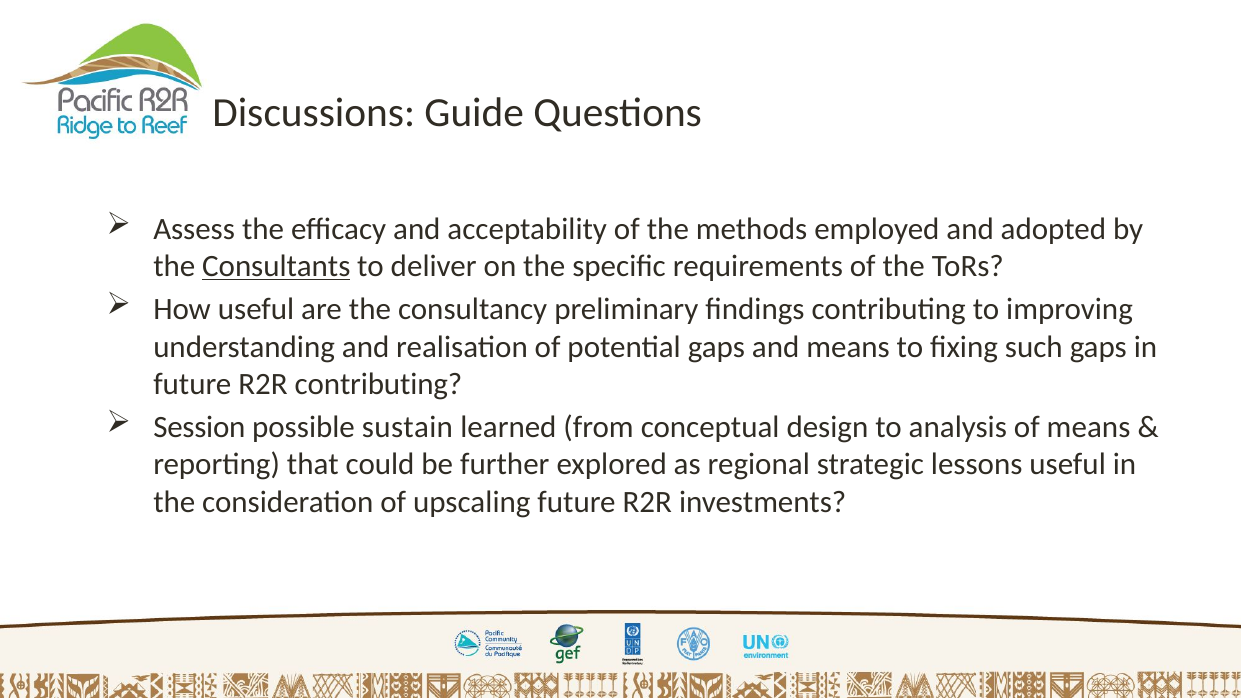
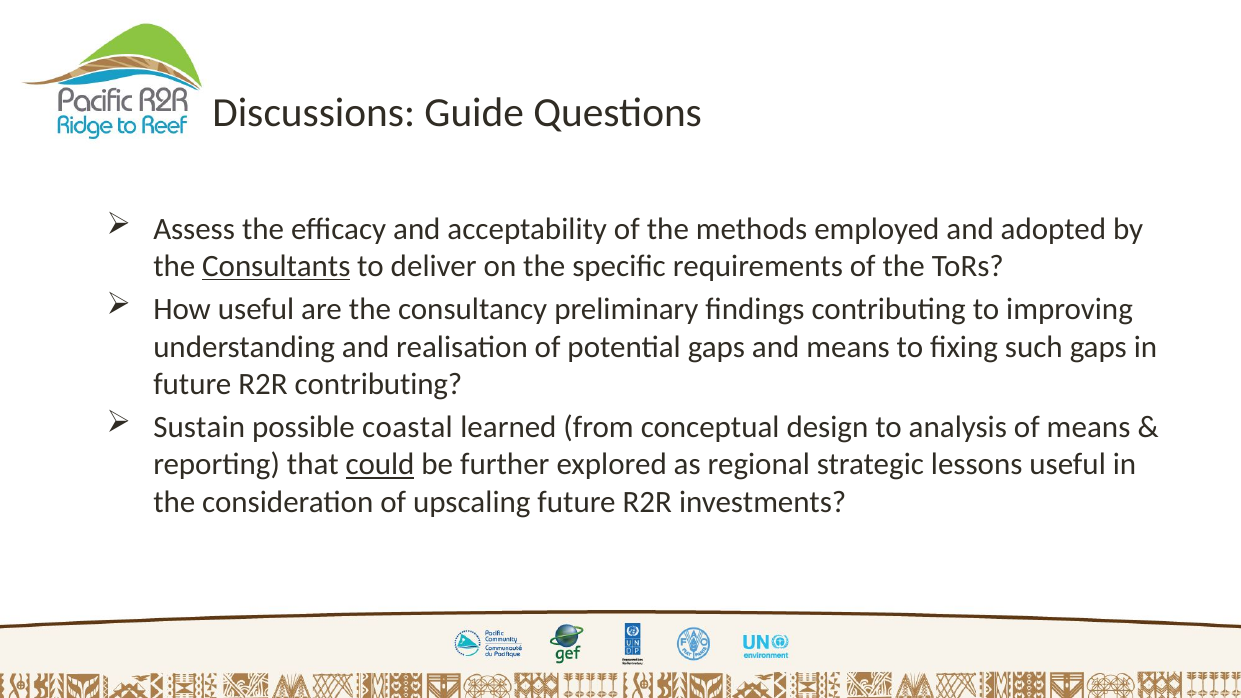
Session: Session -> Sustain (199, 428)
sustain: sustain -> coastal (408, 428)
could underline: none -> present (380, 465)
